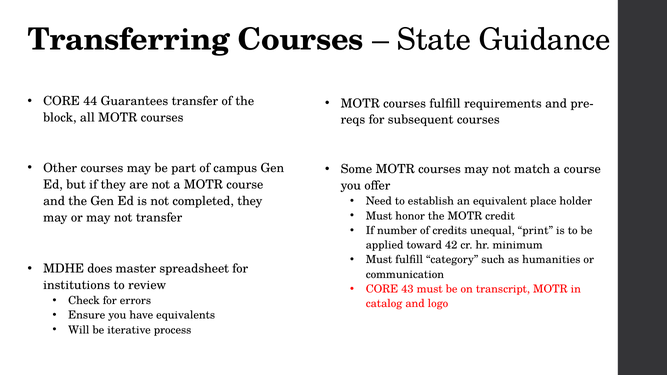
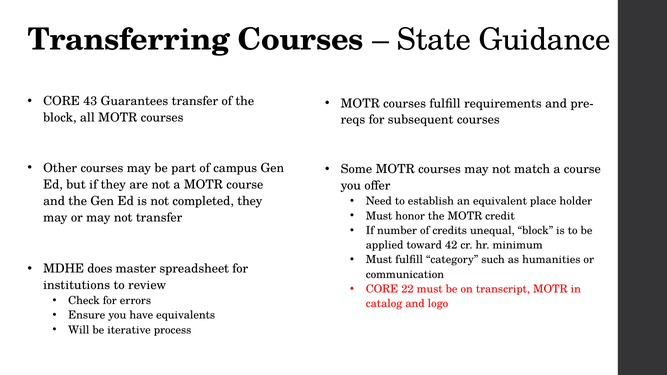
44: 44 -> 43 (90, 101)
unequal print: print -> block (535, 231)
43: 43 -> 22 (407, 289)
